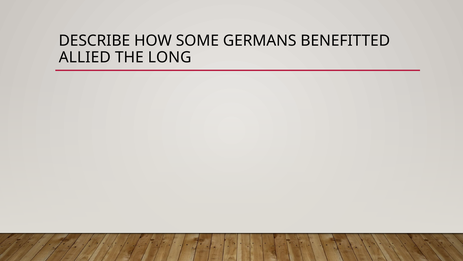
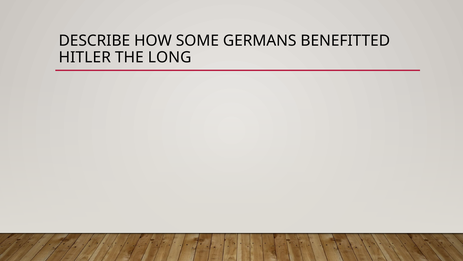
ALLIED: ALLIED -> HITLER (85, 57)
